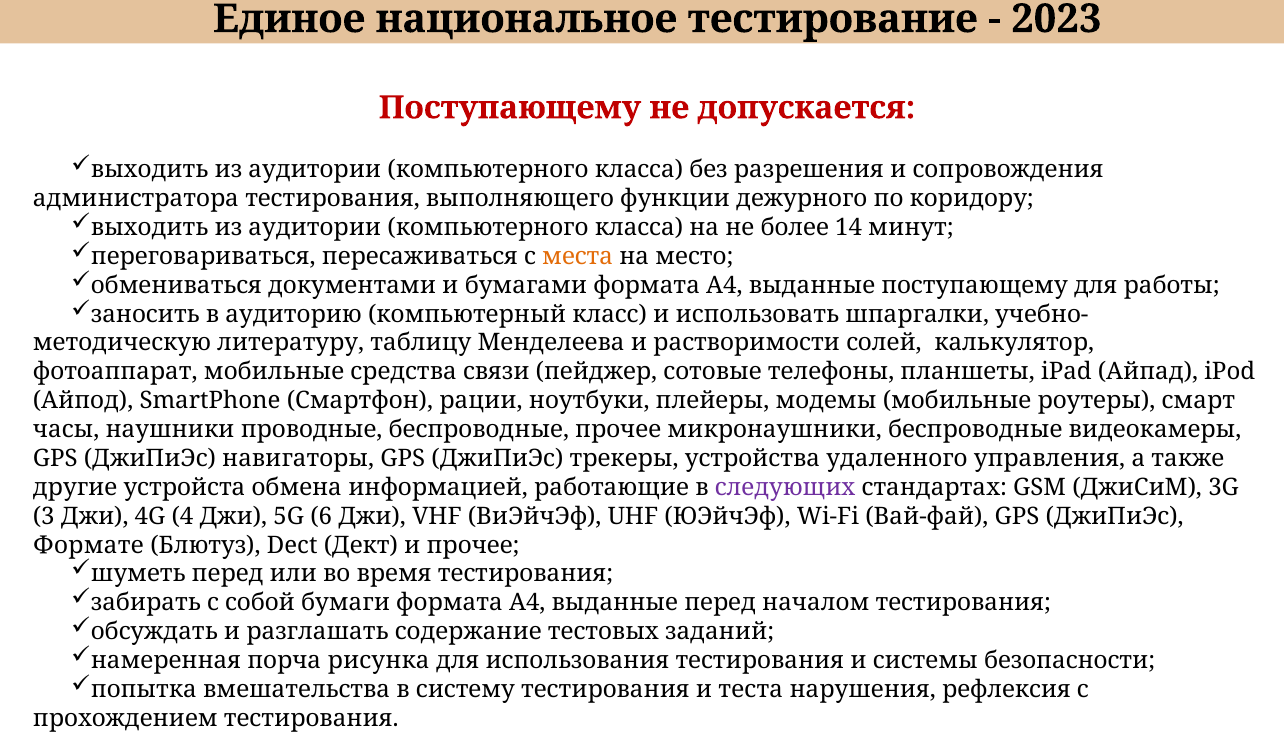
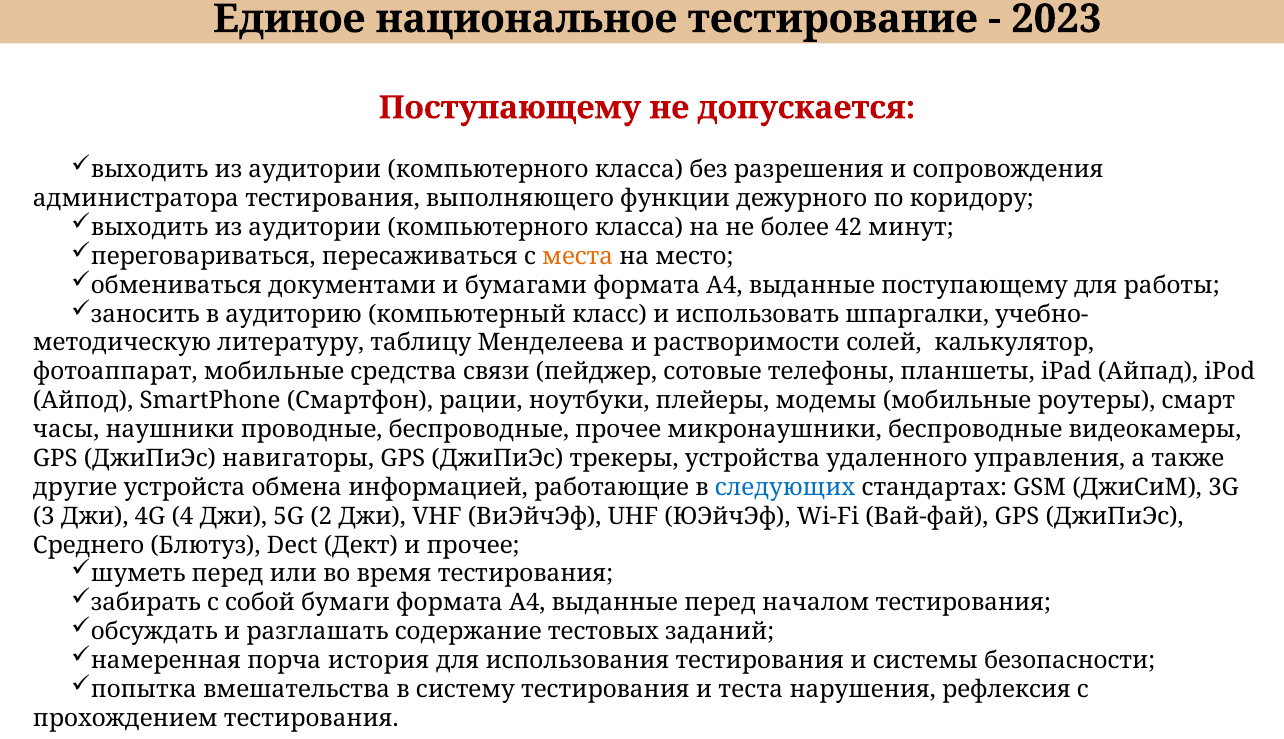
14: 14 -> 42 (849, 227)
следующих colour: purple -> blue (785, 487)
6: 6 -> 2 (321, 516)
Формате: Формате -> Среднего (89, 545)
рисунка: рисунка -> история (379, 660)
